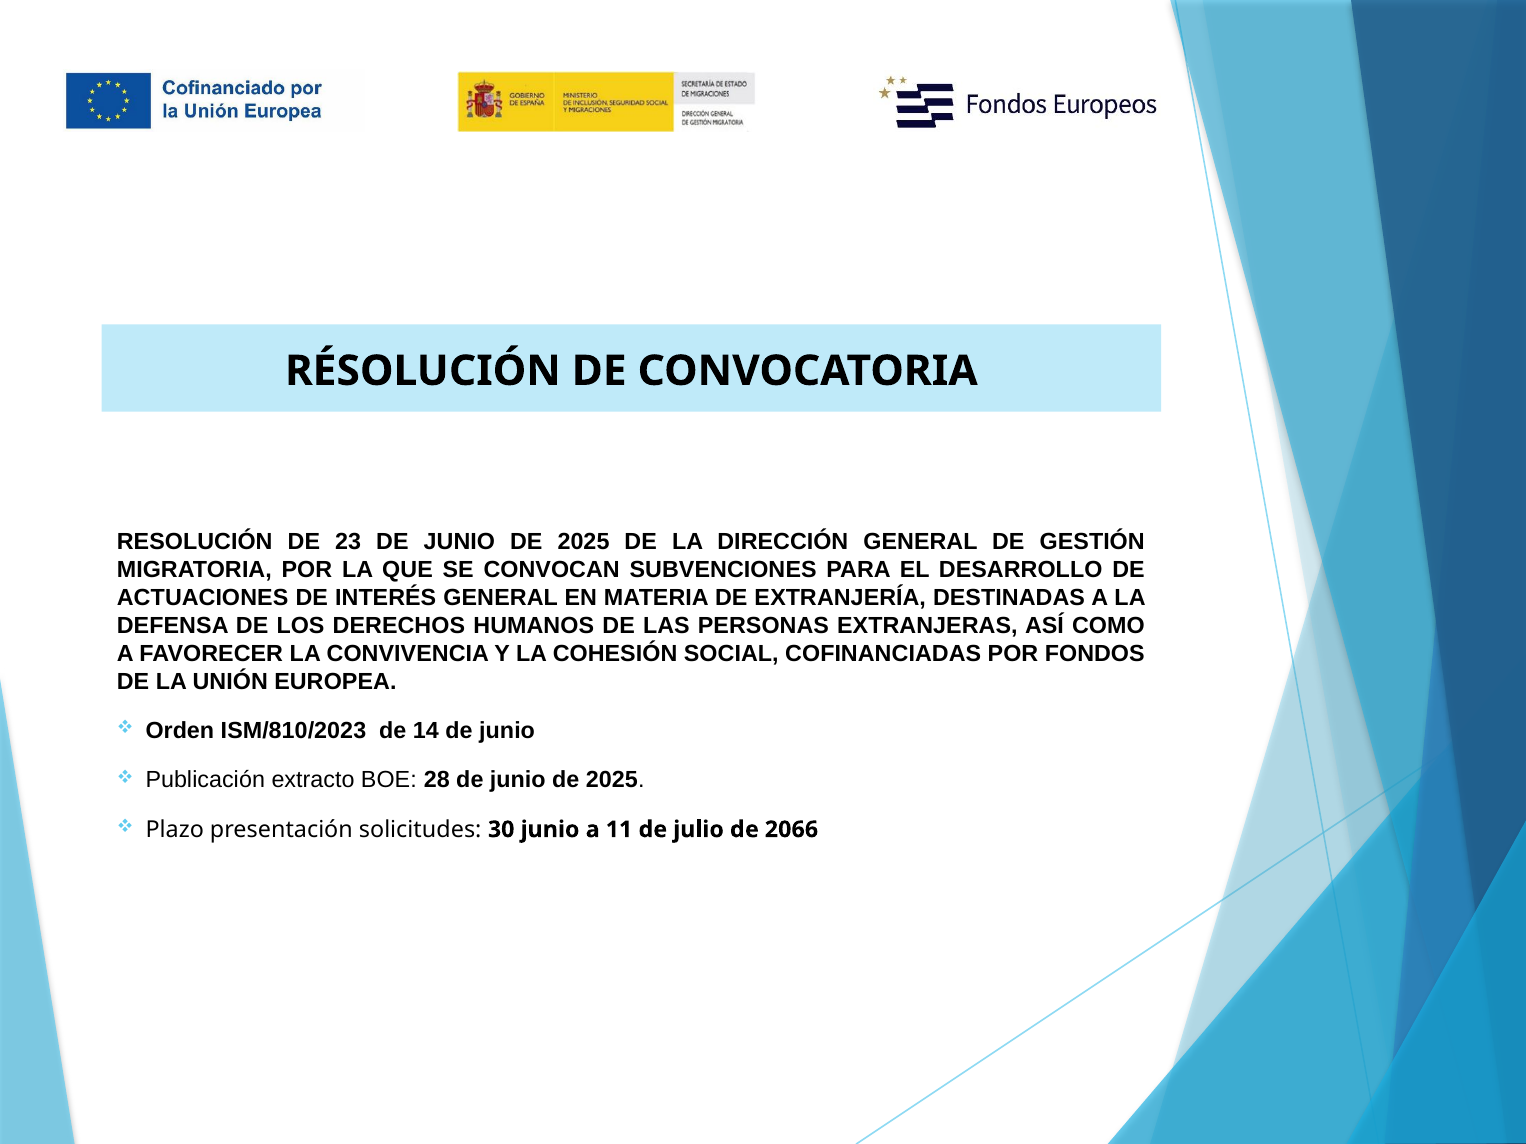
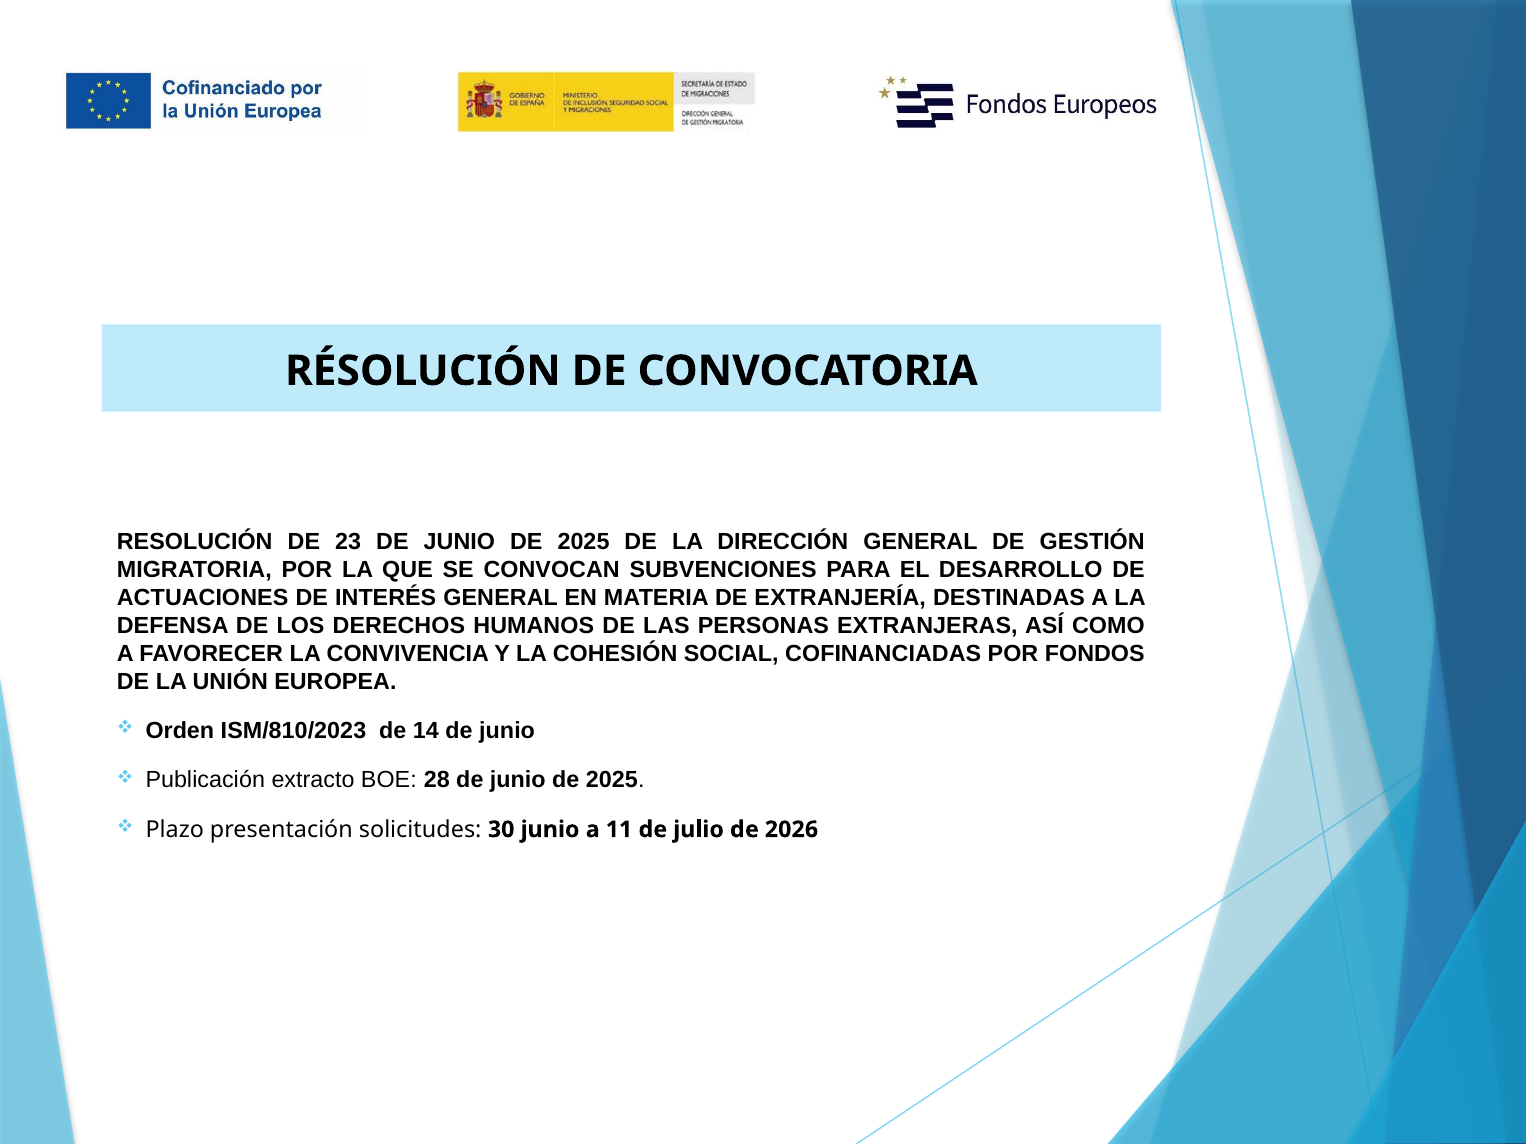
2066: 2066 -> 2026 (791, 830)
